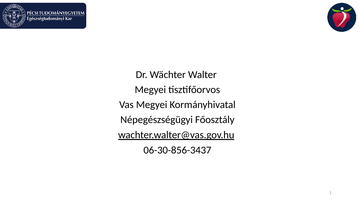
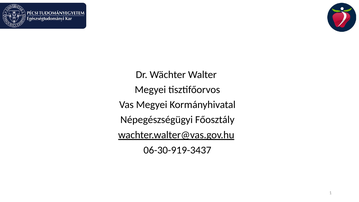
06-30-856-3437: 06-30-856-3437 -> 06-30-919-3437 (177, 150)
